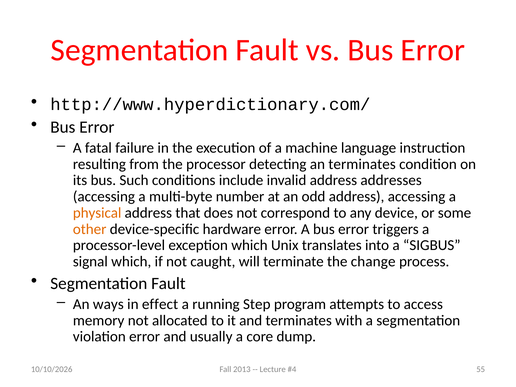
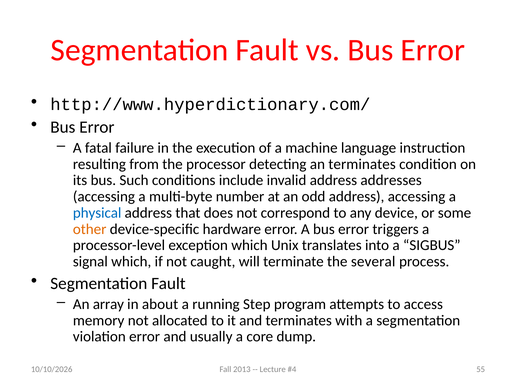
physical colour: orange -> blue (97, 213)
change: change -> several (373, 262)
ways: ways -> array (108, 304)
effect: effect -> about (160, 304)
